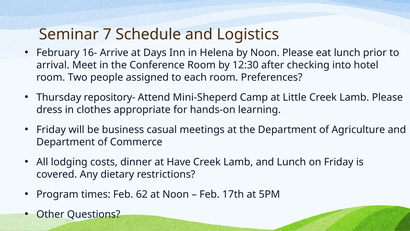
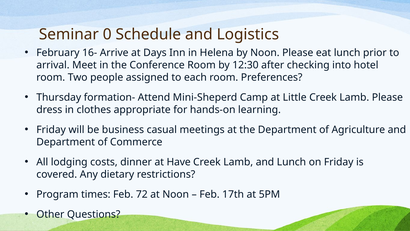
7: 7 -> 0 (107, 34)
repository-: repository- -> formation- (109, 97)
62: 62 -> 72 (142, 194)
